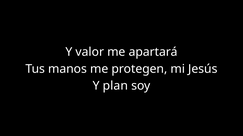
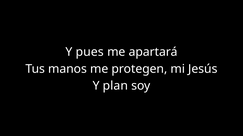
valor: valor -> pues (90, 52)
